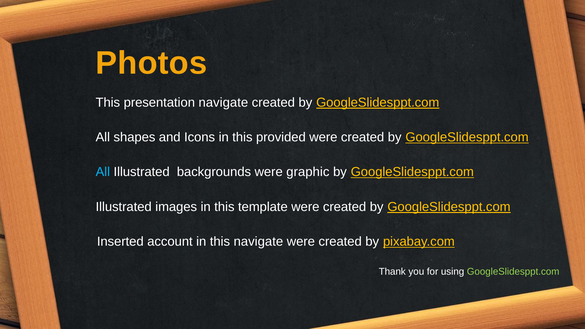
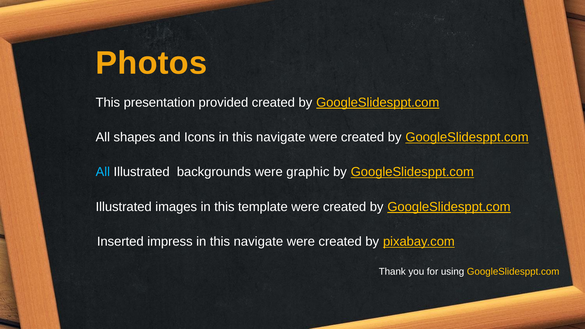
presentation navigate: navigate -> provided (223, 102)
Icons in this provided: provided -> navigate (281, 137)
account: account -> impress (170, 242)
GoogleSlidesppt.com colour: light green -> yellow (513, 272)
